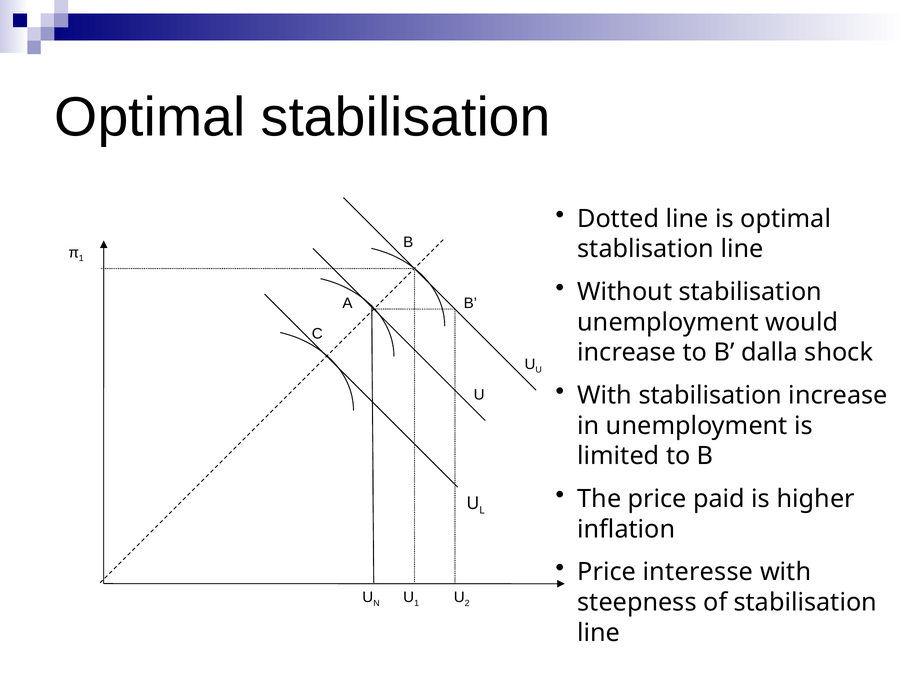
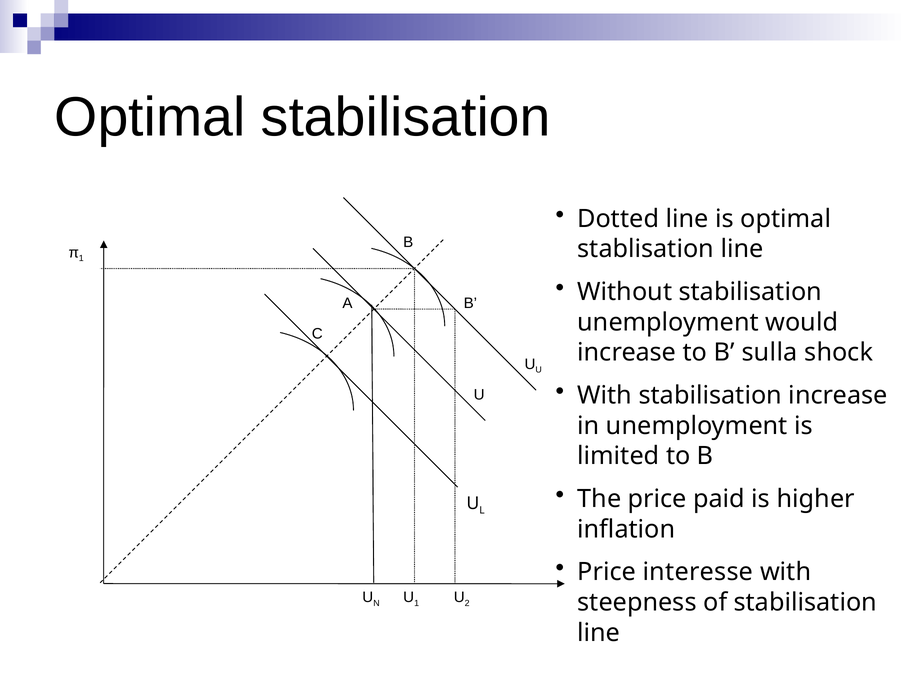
dalla: dalla -> sulla (769, 353)
